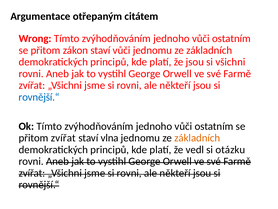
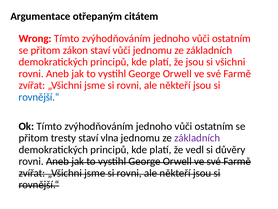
přitom zvířat: zvířat -> tresty (63, 138)
základních colour: orange -> purple (197, 138)
otázku: otázku -> důvěry (230, 149)
